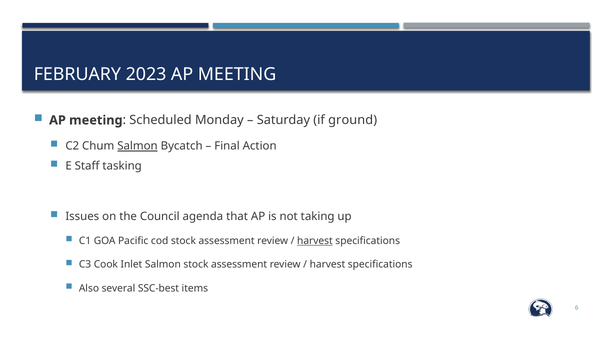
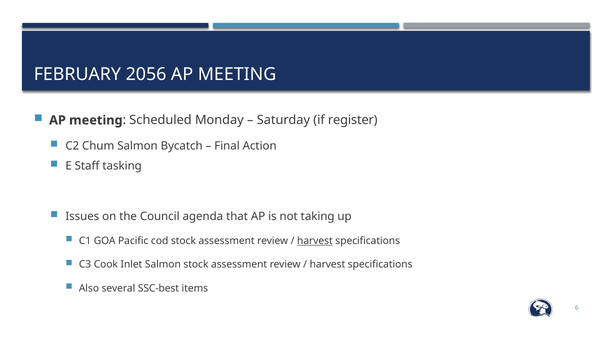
2023: 2023 -> 2056 (146, 74)
ground: ground -> register (353, 120)
Salmon underline: present -> none (137, 146)
